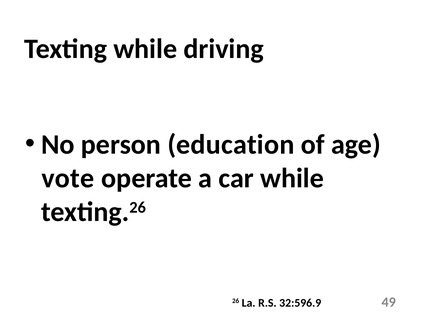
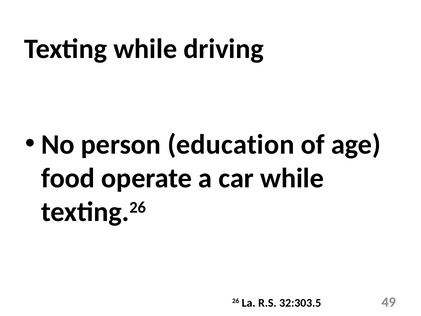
vote: vote -> food (68, 178)
32:596.9: 32:596.9 -> 32:303.5 (300, 303)
